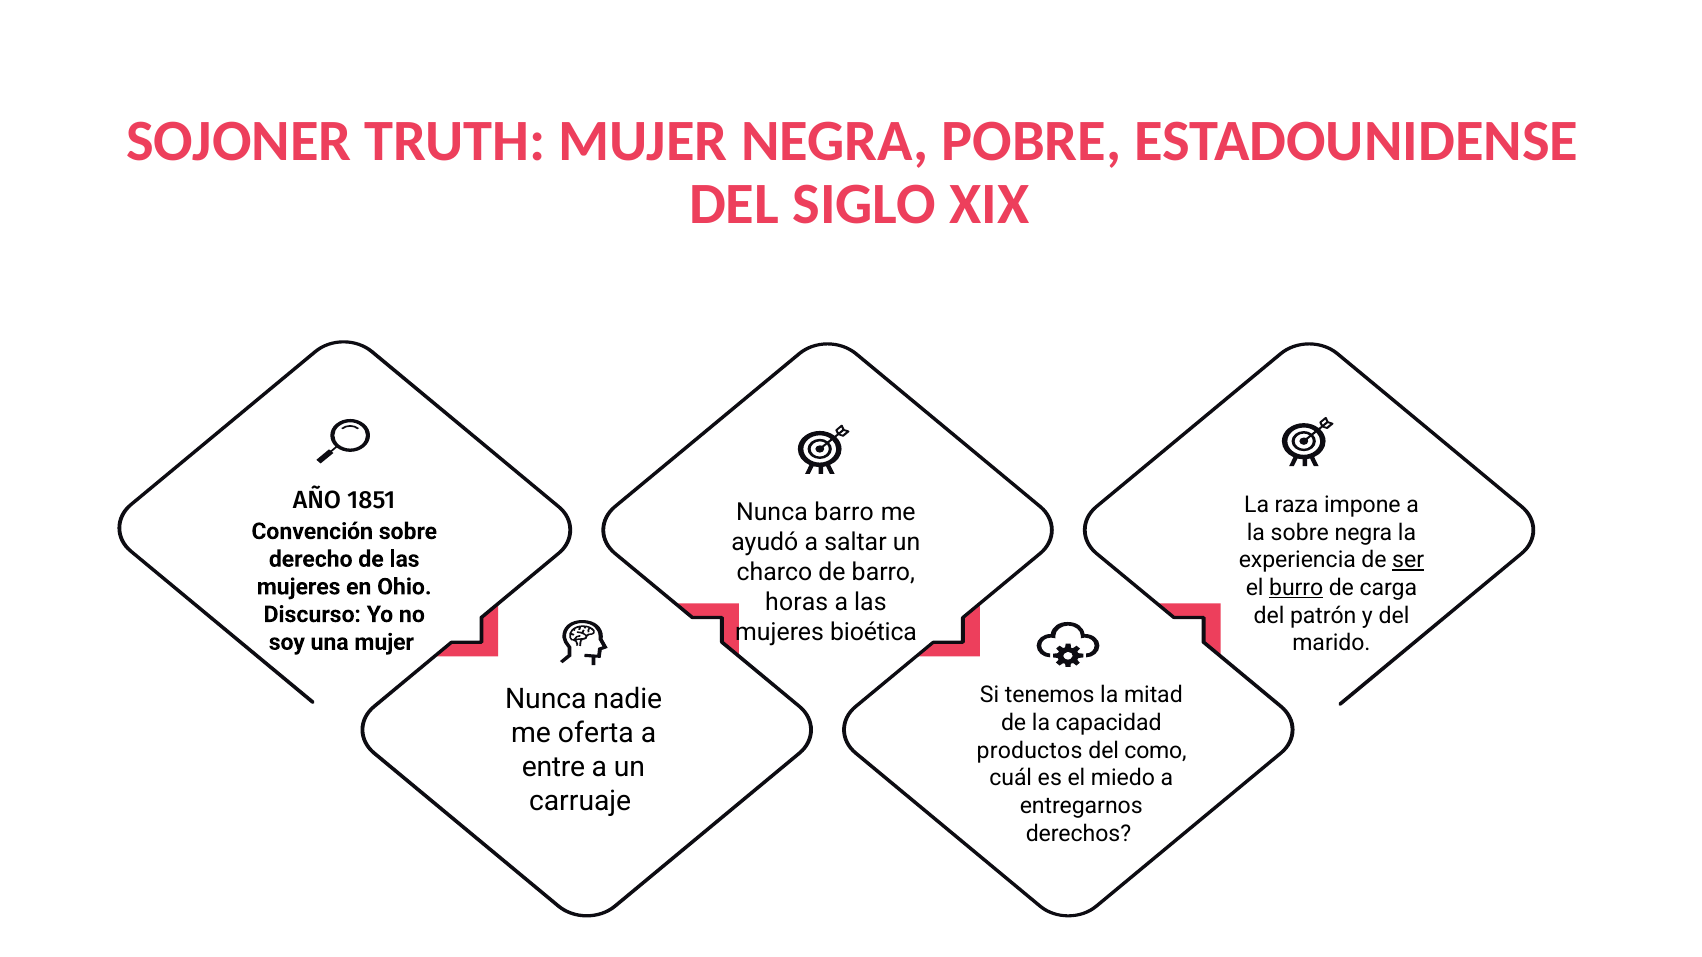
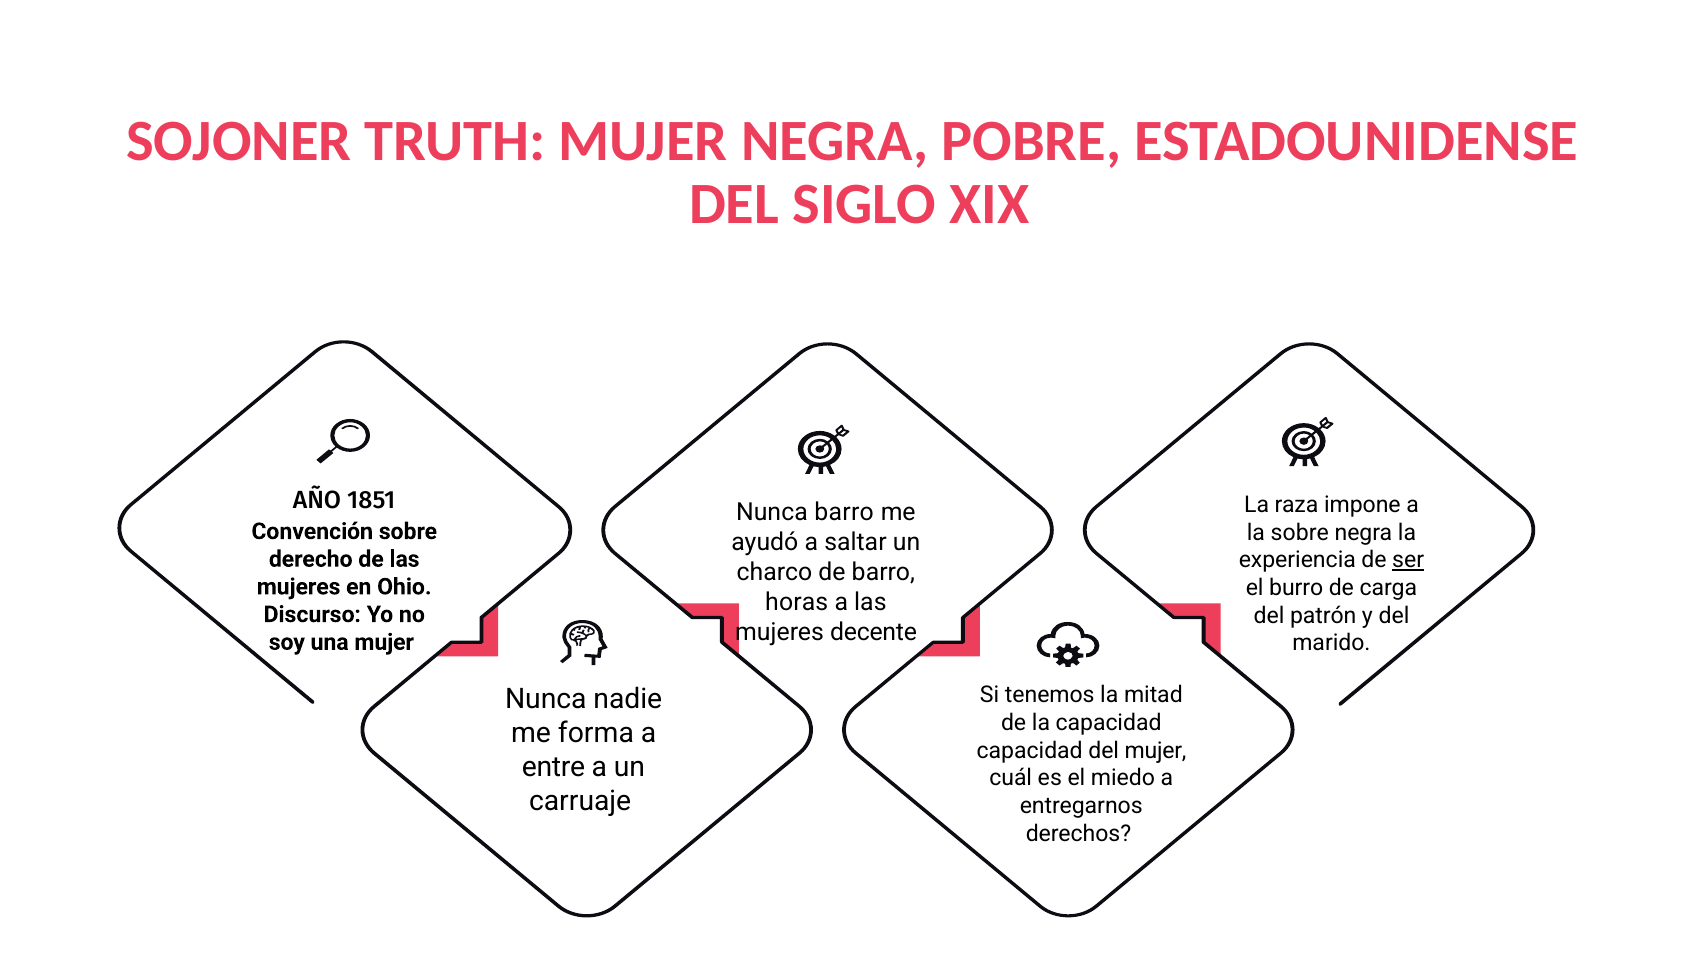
burro underline: present -> none (1296, 588)
bioética: bioética -> decente (874, 632)
oferta: oferta -> forma (596, 733)
productos: productos -> capacidad (1030, 751)
del como: como -> mujer (1156, 751)
